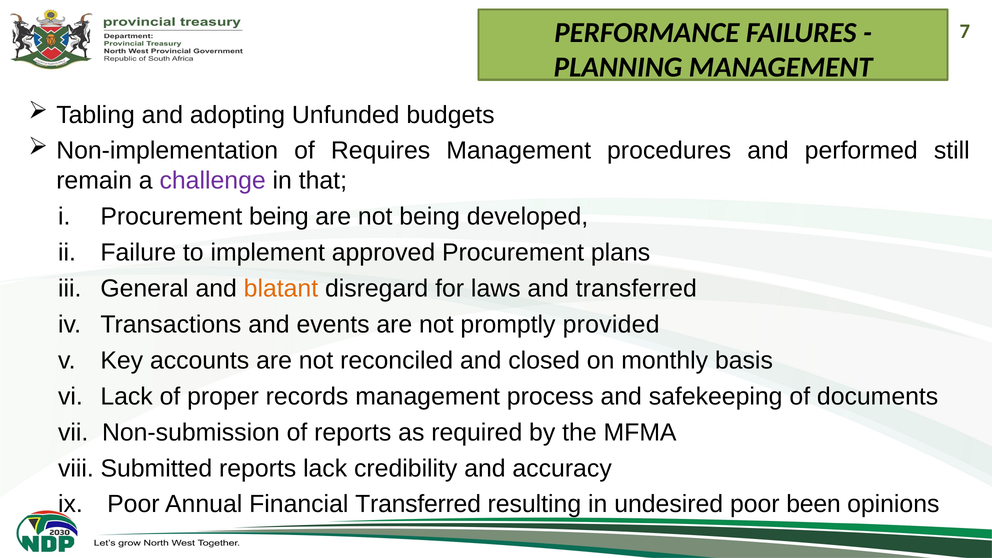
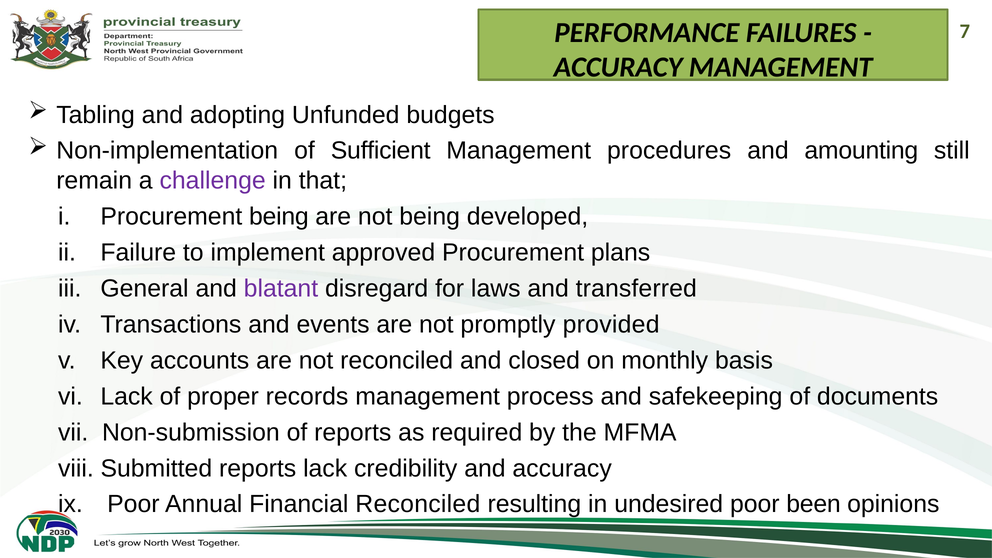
PLANNING: PLANNING -> ACCURACY (618, 67)
Requires: Requires -> Sufficient (381, 151)
performed: performed -> amounting (861, 151)
blatant colour: orange -> purple (281, 288)
Financial Transferred: Transferred -> Reconciled (418, 504)
